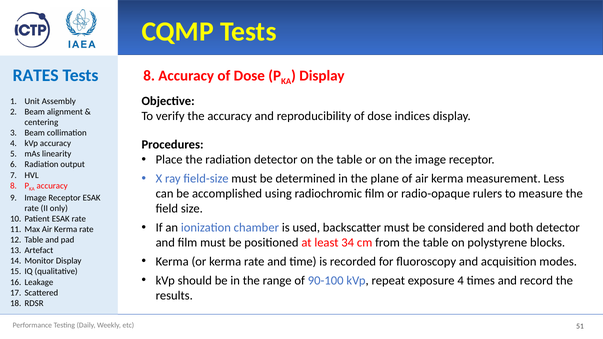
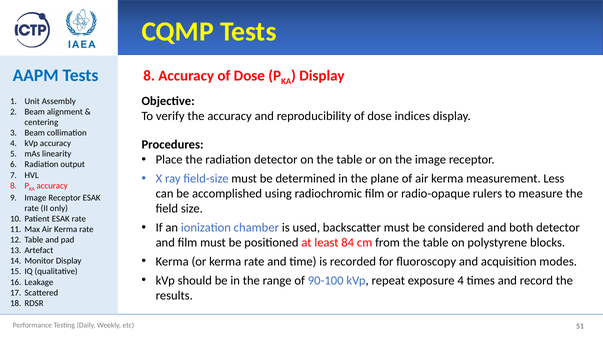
RATES: RATES -> AAPM (36, 76)
34: 34 -> 84 (348, 243)
